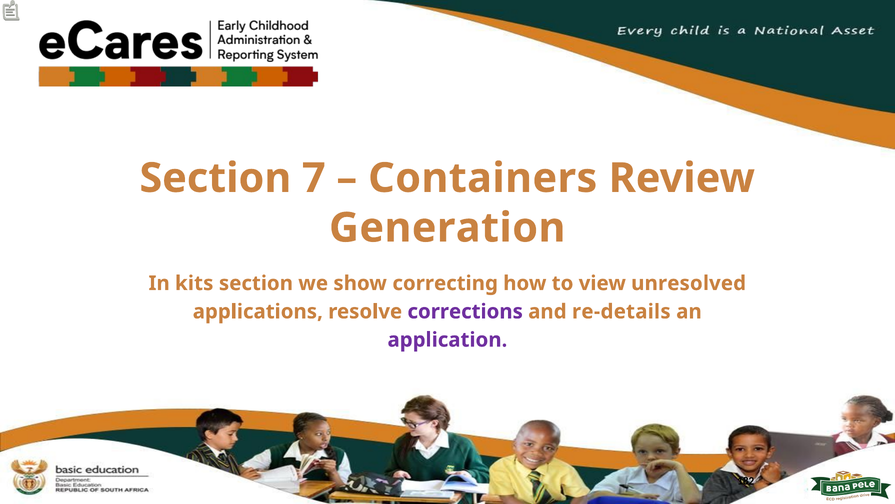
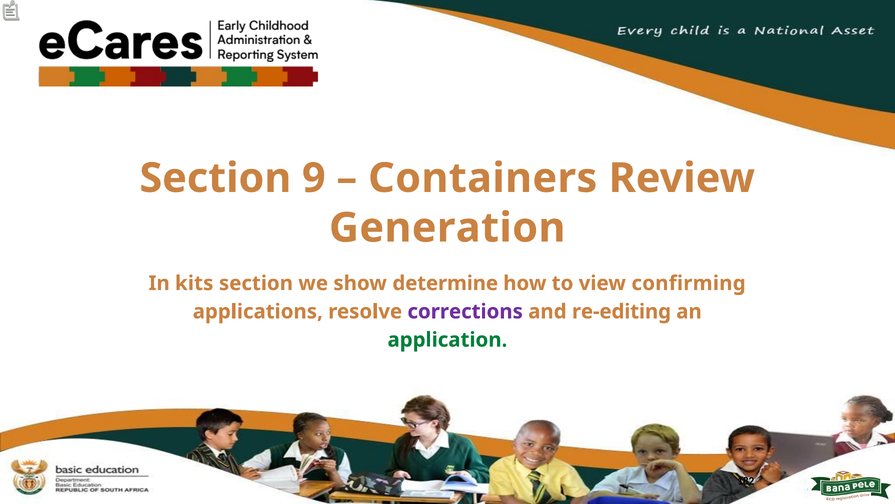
7: 7 -> 9 (314, 178)
correcting: correcting -> determine (445, 283)
unresolved: unresolved -> confirming (689, 283)
re-details: re-details -> re-editing (621, 311)
application colour: purple -> green (447, 340)
